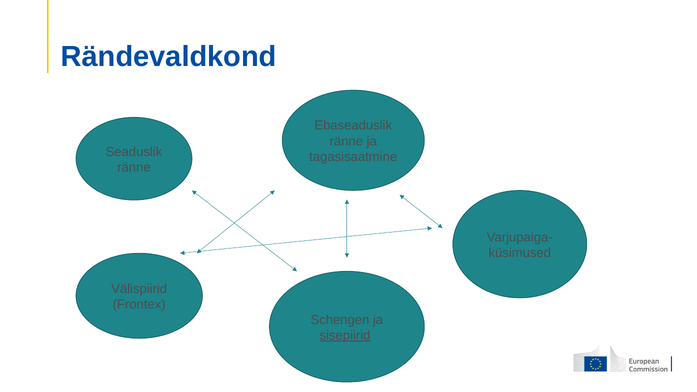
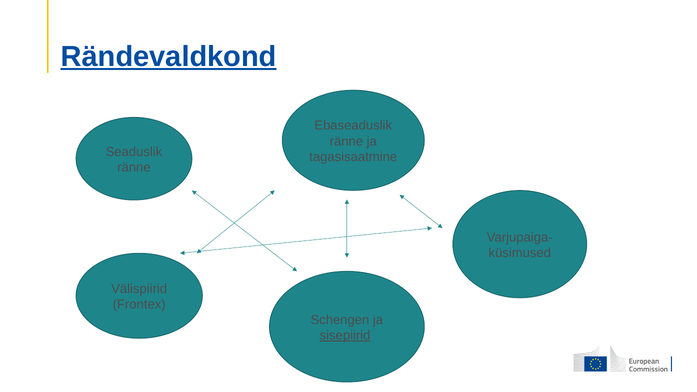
Rändevaldkond underline: none -> present (169, 56)
